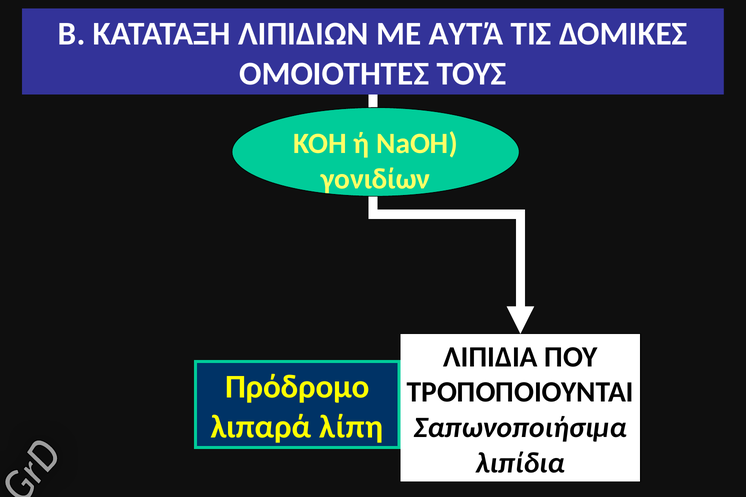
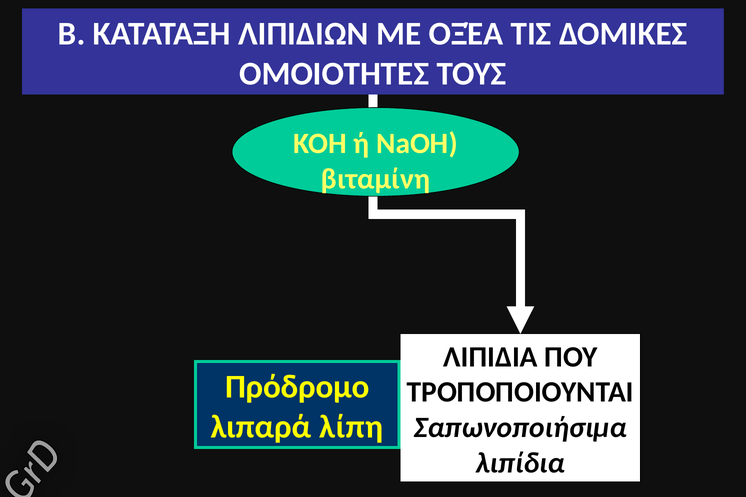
ΑΥΤΆ: ΑΥΤΆ -> ΟΞΈΑ (466, 34)
γονιδίων: γονιδίων -> βιταμίνη (375, 179)
